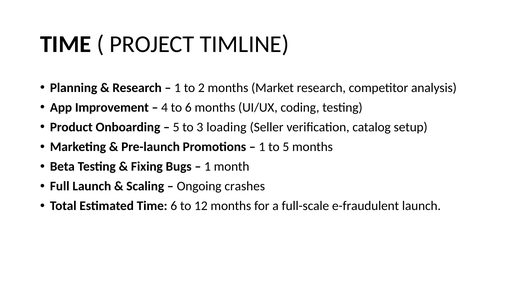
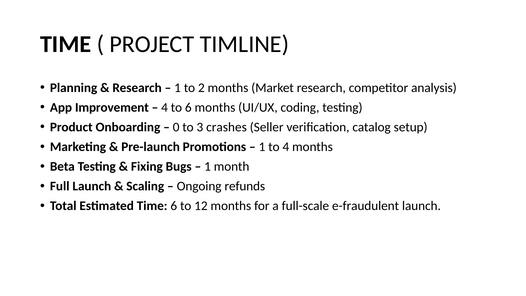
5: 5 -> 0 (176, 127)
loading: loading -> crashes (227, 127)
to 5: 5 -> 4 (286, 147)
crashes: crashes -> refunds (245, 186)
